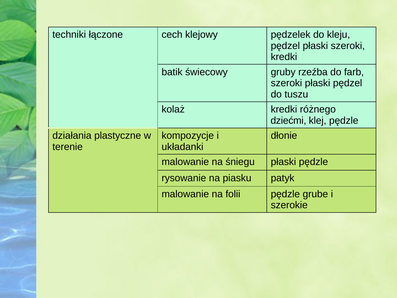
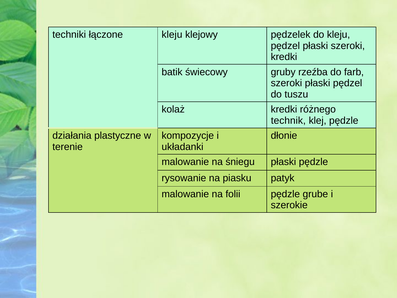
łączone cech: cech -> kleju (172, 35)
dziećmi: dziećmi -> technik (288, 120)
